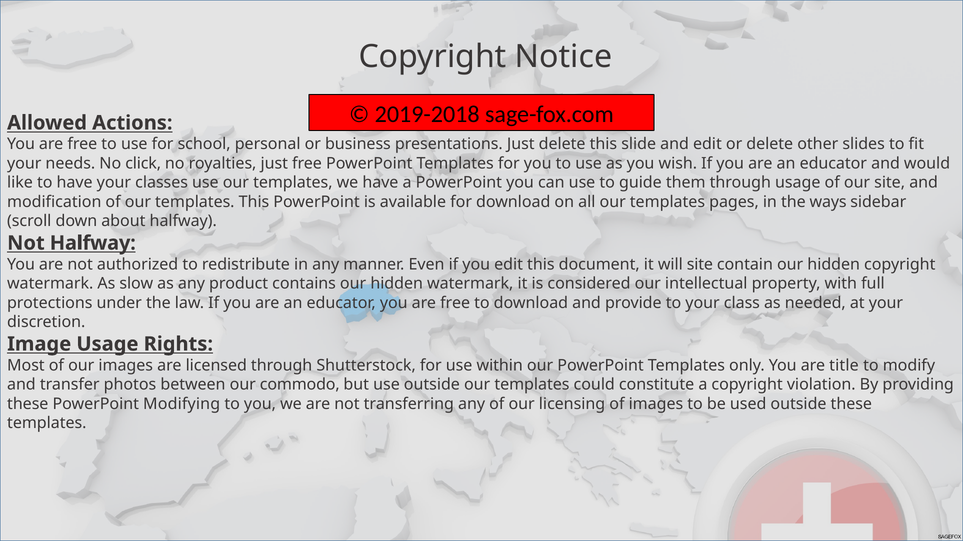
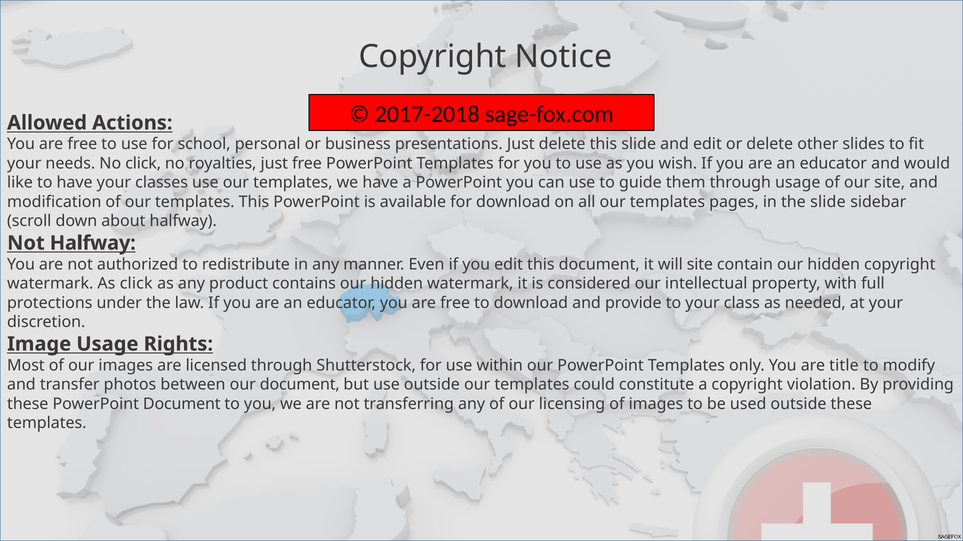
2019-2018: 2019-2018 -> 2017-2018 (427, 114)
the ways: ways -> slide (828, 202)
As slow: slow -> click (136, 284)
our commodo: commodo -> document (300, 385)
PowerPoint Modifying: Modifying -> Document (182, 404)
